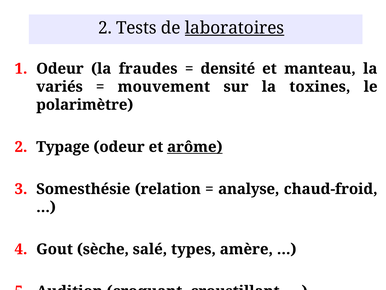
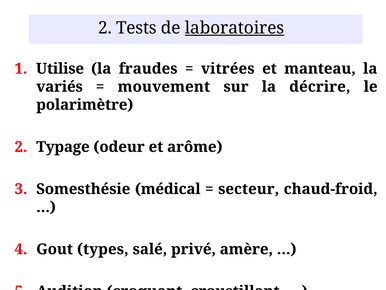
Odeur: Odeur -> Utilise (60, 69)
densité: densité -> vitrées (228, 69)
toxines: toxines -> décrire (320, 87)
arôme underline: present -> none (195, 147)
relation: relation -> médical (168, 189)
analyse: analyse -> secteur (249, 189)
sèche: sèche -> types (103, 249)
types: types -> privé (193, 249)
